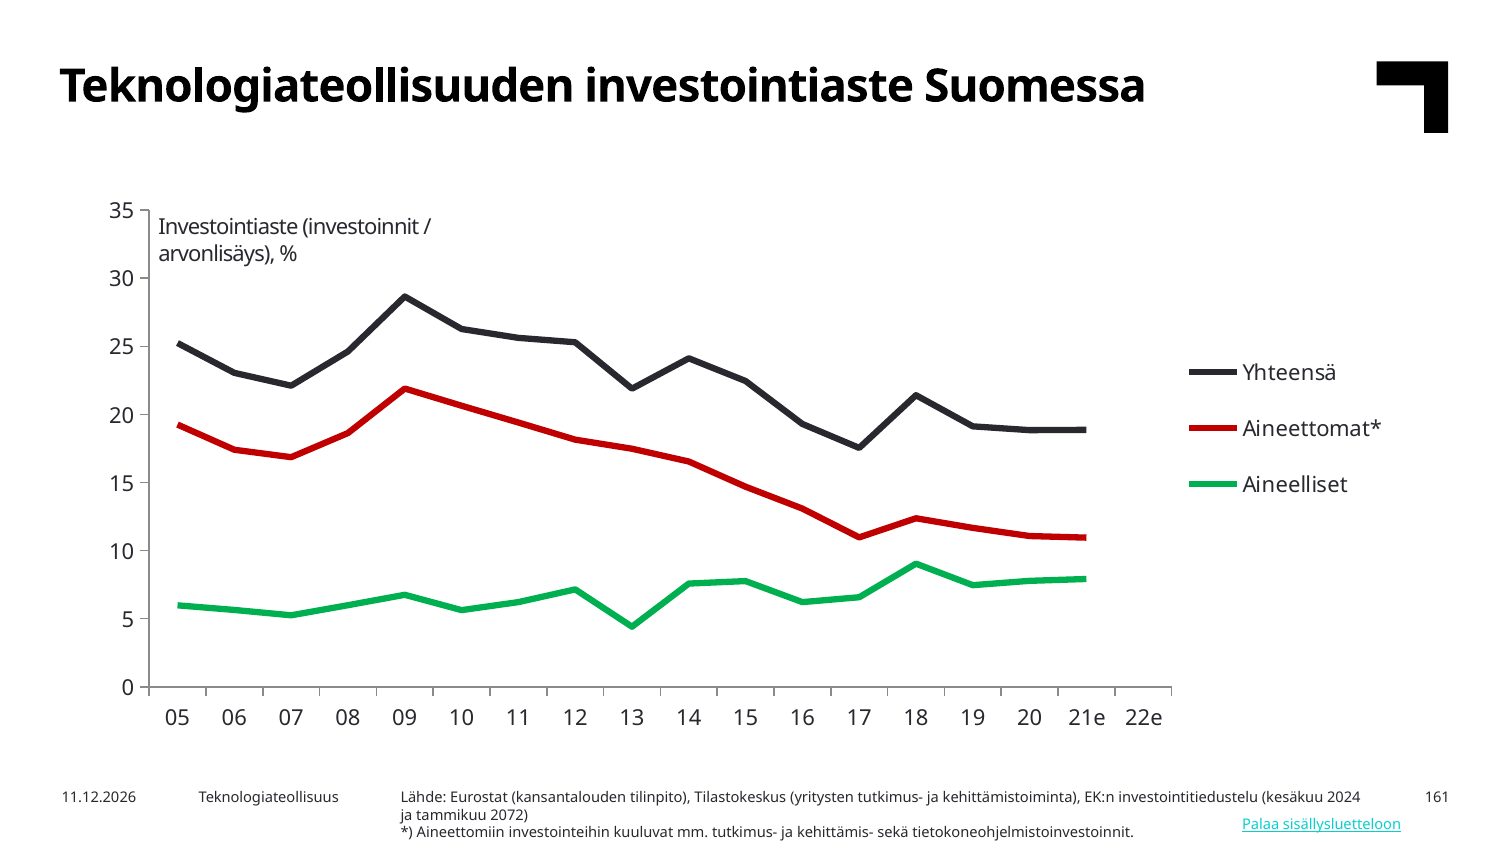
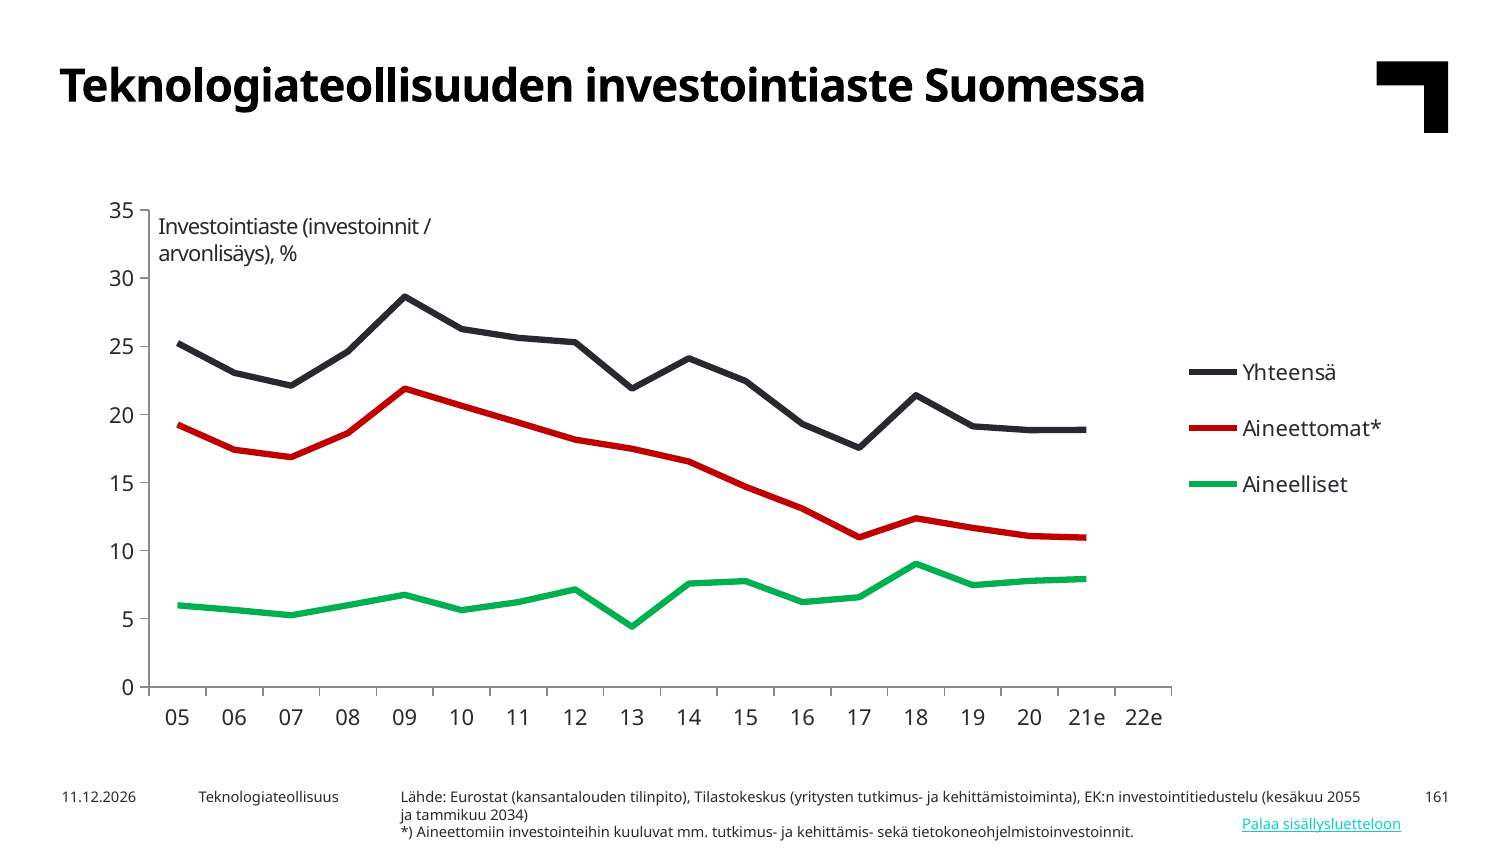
2024: 2024 -> 2055 (1344, 798)
2072: 2072 -> 2034 (509, 816)
